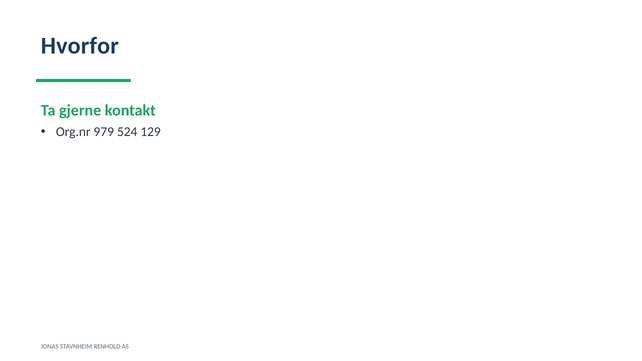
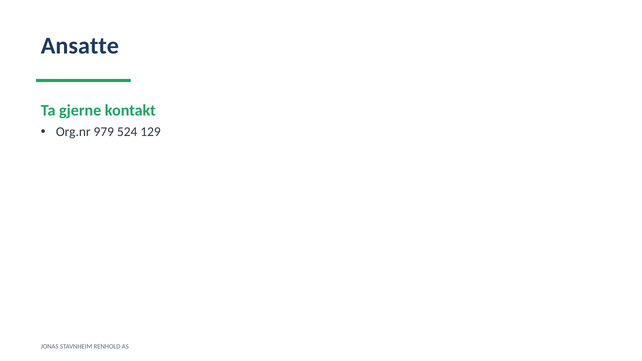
Hvorfor: Hvorfor -> Ansatte (80, 46)
